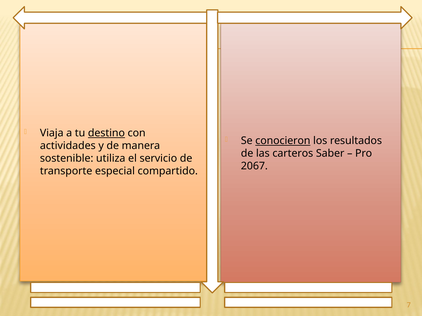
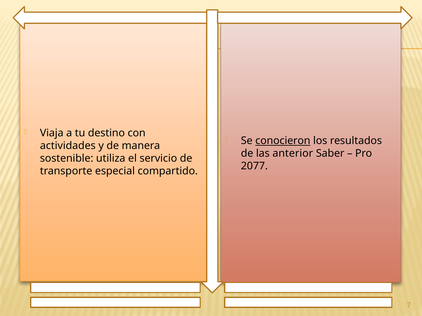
destino underline: present -> none (106, 133)
carteros: carteros -> anterior (293, 154)
2067: 2067 -> 2077 (254, 166)
